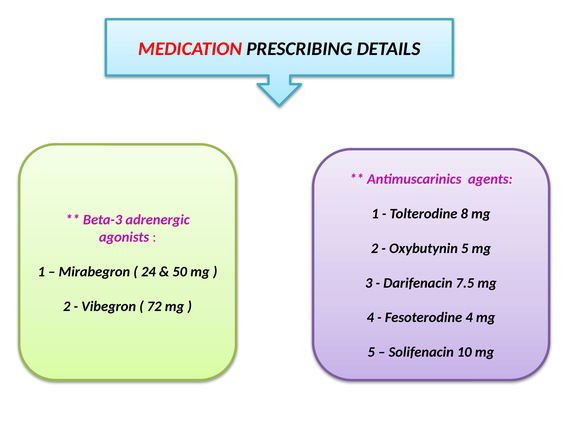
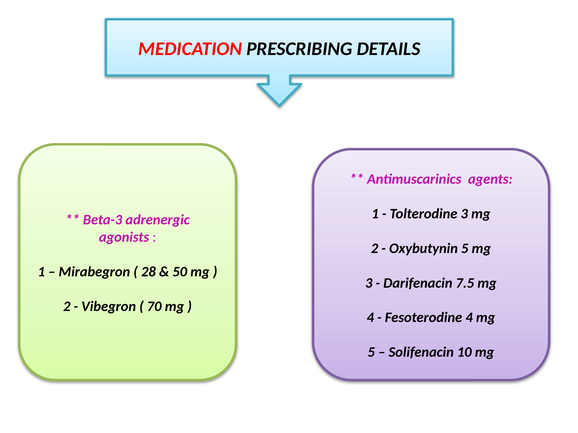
Tolterodine 8: 8 -> 3 (464, 214)
24: 24 -> 28 (148, 272)
72: 72 -> 70 (154, 307)
